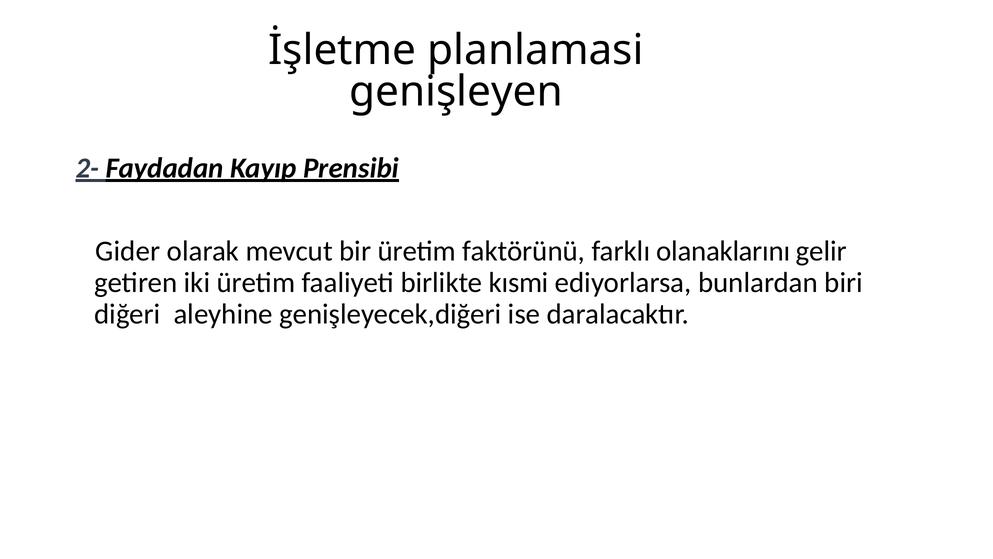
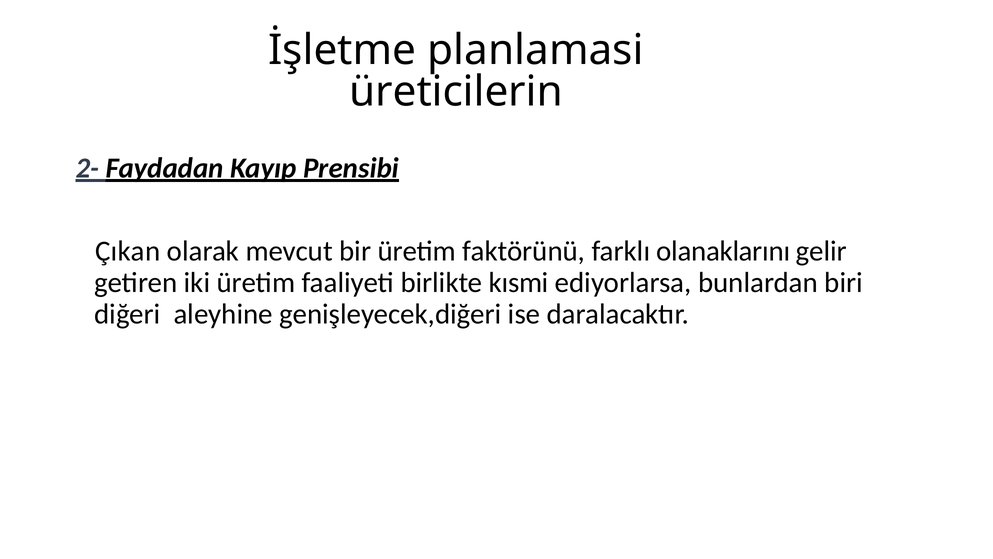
genişleyen: genişleyen -> üreticilerin (456, 92)
Gider: Gider -> Çıkan (128, 251)
